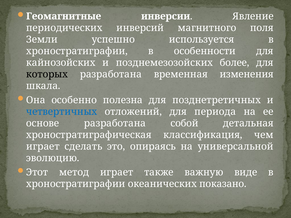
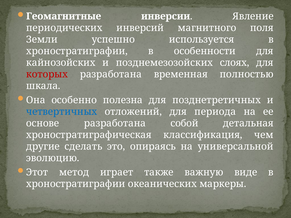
более: более -> слоях (235, 63)
которых colour: black -> red (47, 74)
изменения: изменения -> полностью (247, 74)
играет: играет -> другие (43, 147)
показано: показано -> маркеры (223, 184)
